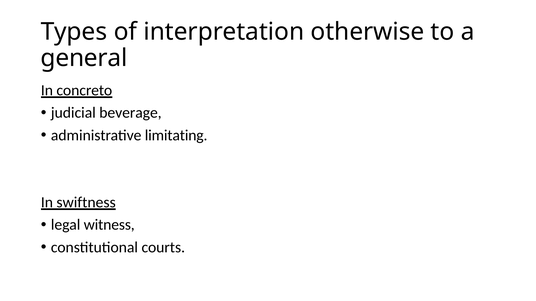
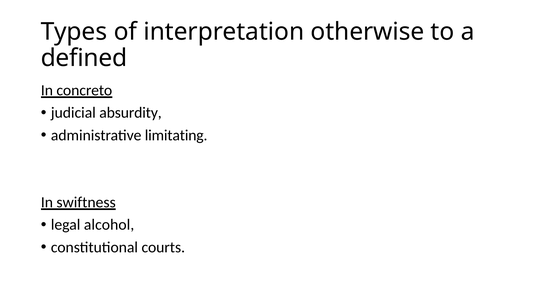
general: general -> defined (84, 58)
beverage: beverage -> absurdity (131, 113)
witness: witness -> alcohol (109, 225)
